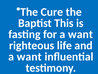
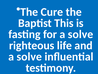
for a want: want -> solve (81, 34)
want: want -> solve (29, 56)
